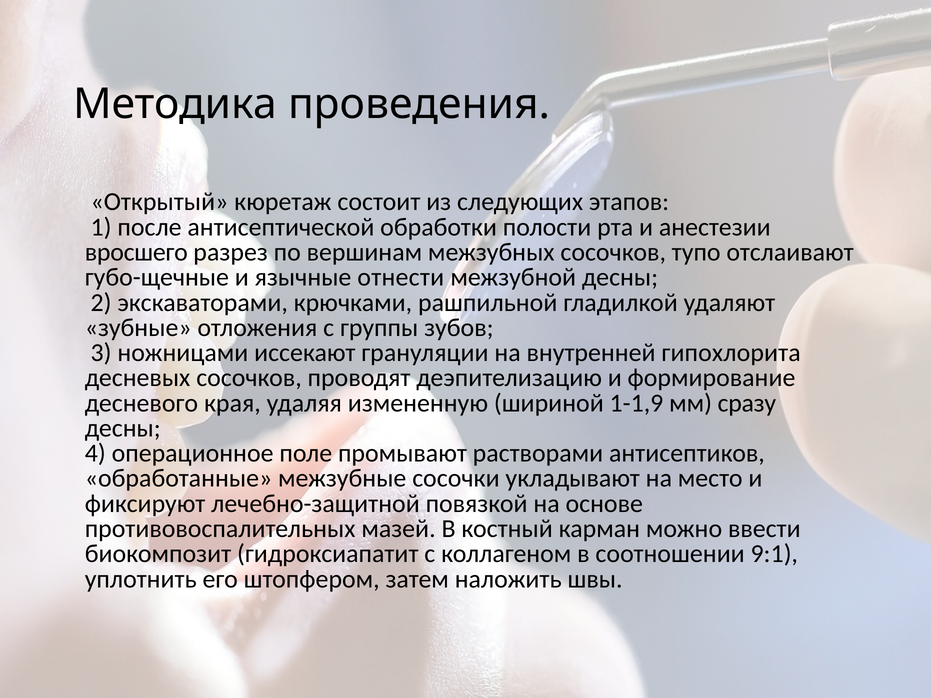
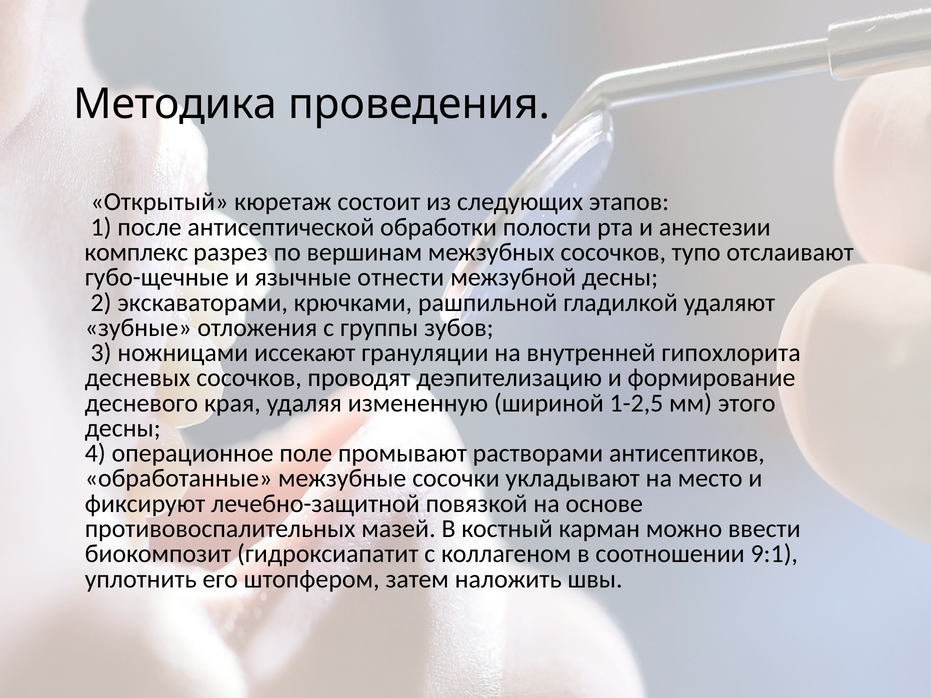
вросшего: вросшего -> комплекс (136, 252)
1-1,9: 1-1,9 -> 1-2,5 (636, 403)
сразу: сразу -> этого (747, 403)
